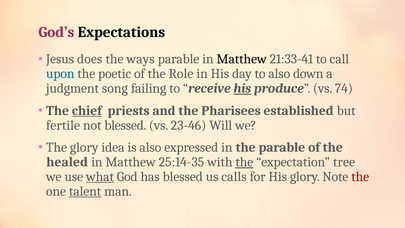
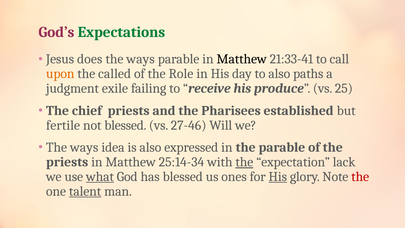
Expectations colour: black -> green (121, 32)
upon colour: blue -> orange (60, 74)
poetic: poetic -> called (115, 74)
down: down -> paths (308, 74)
song: song -> exile (115, 88)
his underline: present -> none (242, 88)
74: 74 -> 25 (344, 88)
chief underline: present -> none (87, 111)
23-46: 23-46 -> 27-46 (189, 125)
glory: glory -> ways (84, 147)
healed: healed -> priests (67, 162)
25:14-35: 25:14-35 -> 25:14-34 (181, 162)
tree: tree -> lack (344, 162)
calls: calls -> ones (234, 176)
His underline: none -> present (278, 176)
